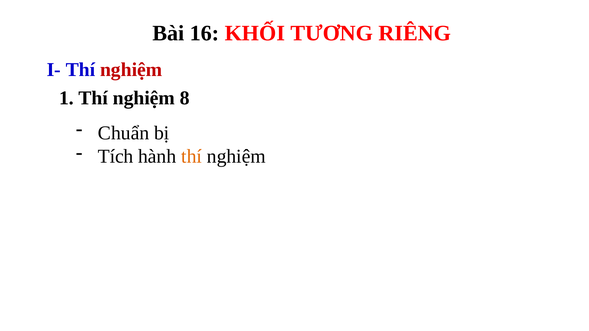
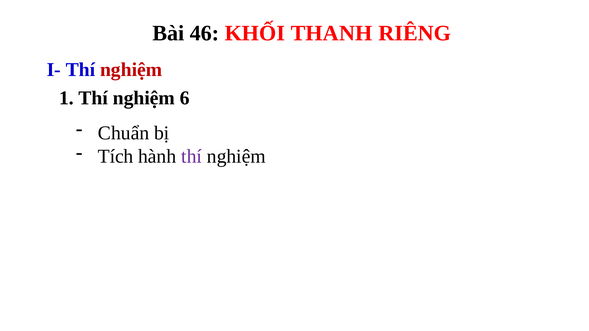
16: 16 -> 46 (205, 33)
TƯƠNG: TƯƠNG -> THANH (332, 33)
8: 8 -> 6 (185, 98)
thí colour: orange -> purple (192, 157)
